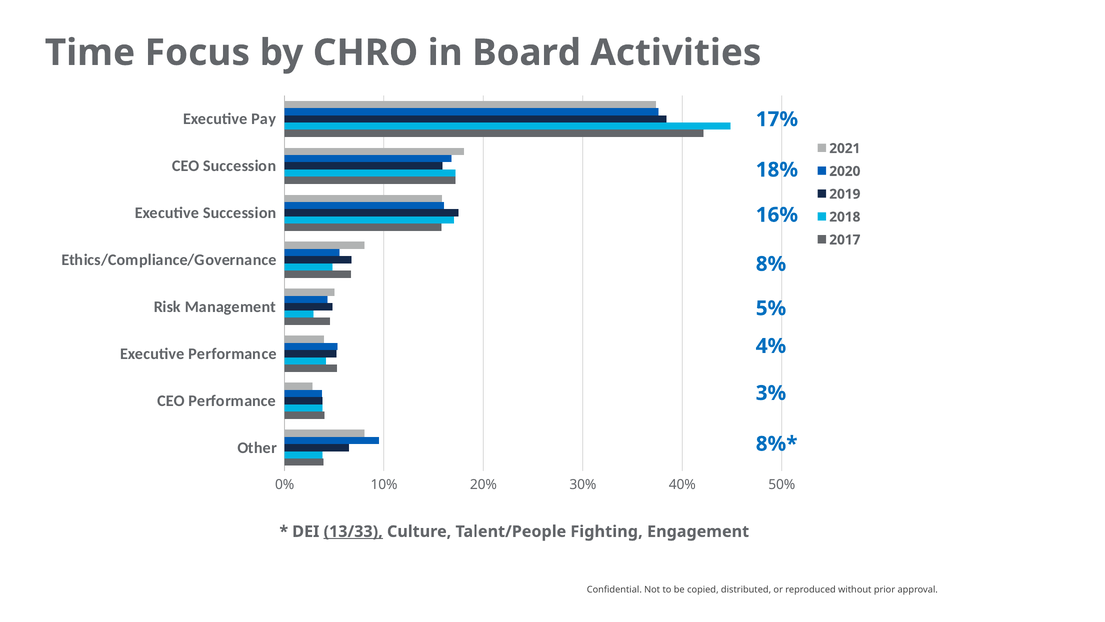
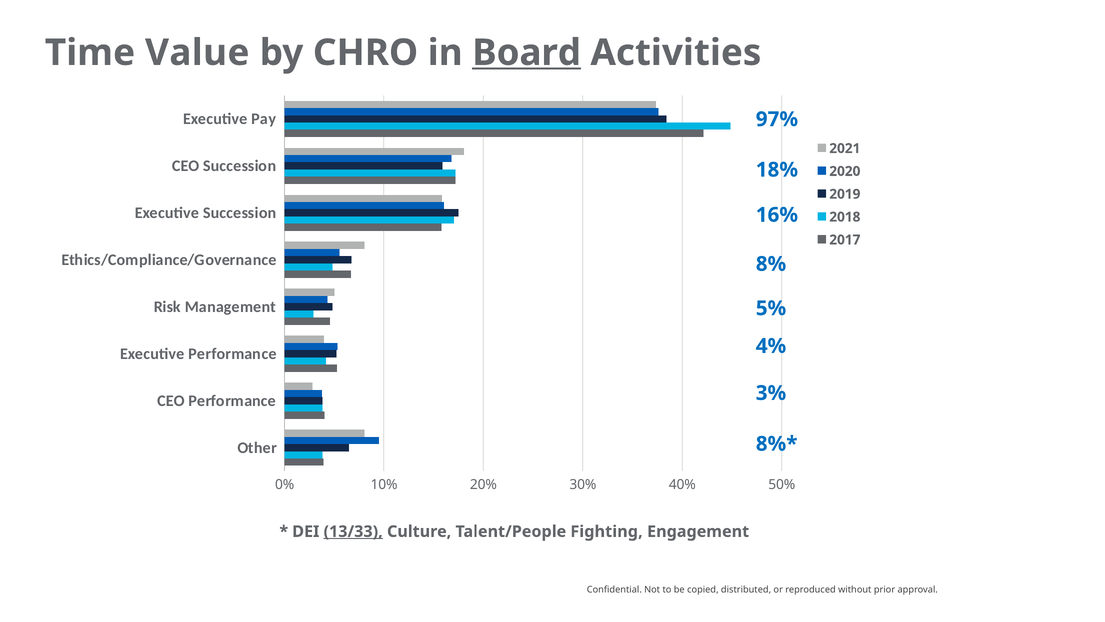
Focus: Focus -> Value (197, 53)
Board underline: none -> present (527, 53)
17%: 17% -> 97% (777, 119)
